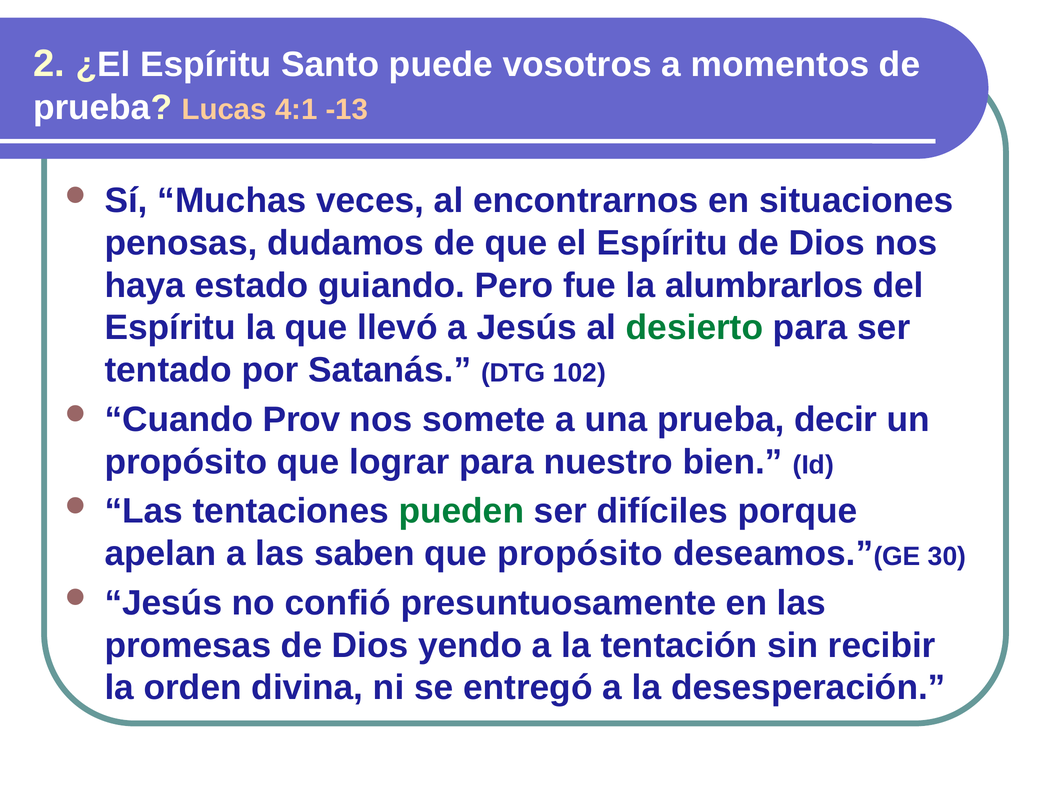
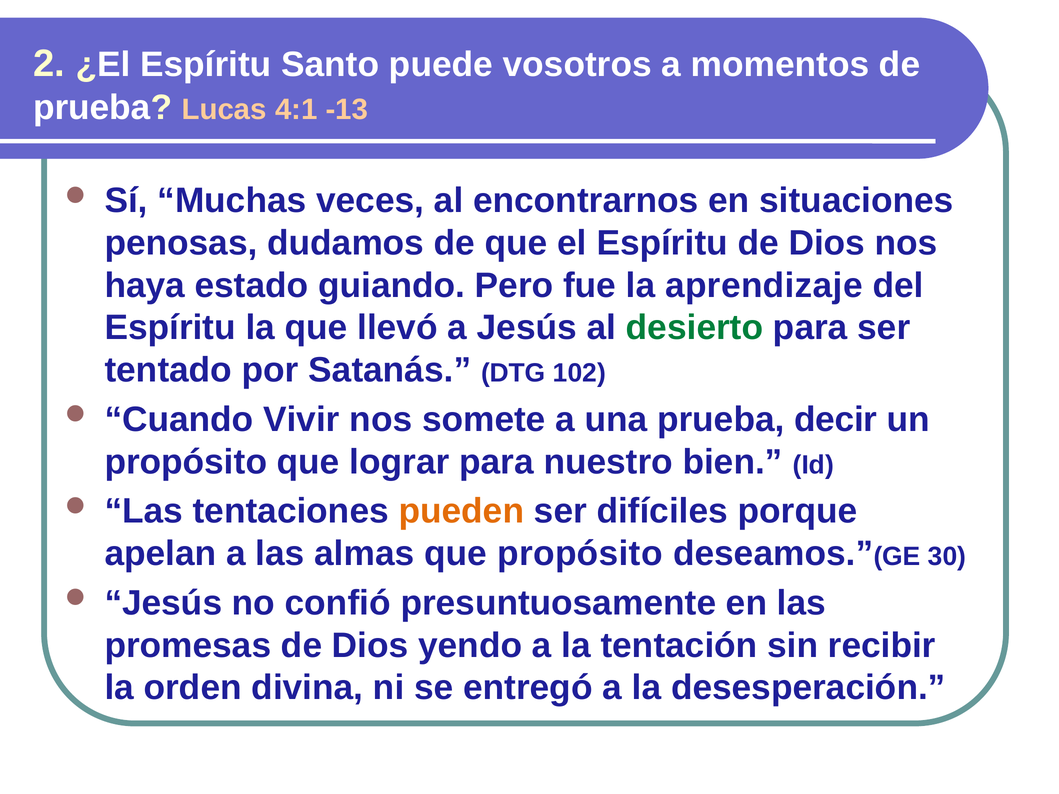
alumbrarlos: alumbrarlos -> aprendizaje (764, 286)
Prov: Prov -> Vivir (301, 420)
pueden colour: green -> orange (461, 511)
saben: saben -> almas (364, 554)
